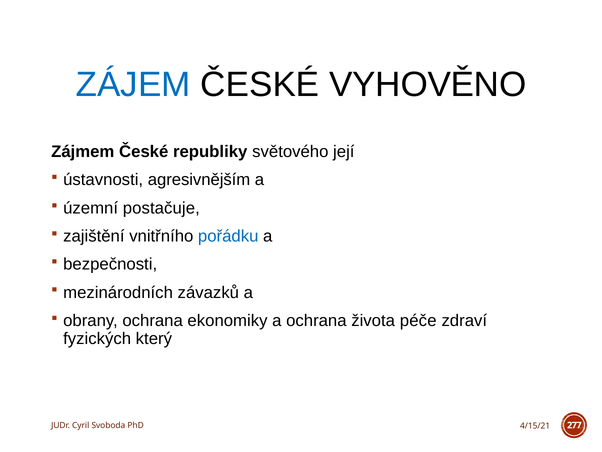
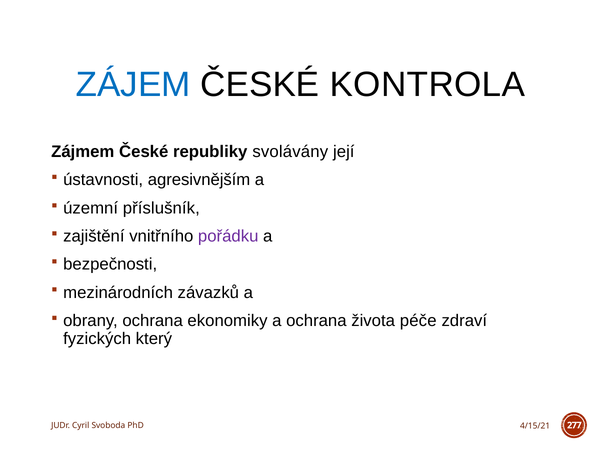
VYHOVĚNO: VYHOVĚNO -> KONTROLA (427, 85)
světového: světového -> svolávány (290, 152)
postačuje: postačuje -> příslušník (161, 208)
pořádku colour: blue -> purple (228, 236)
